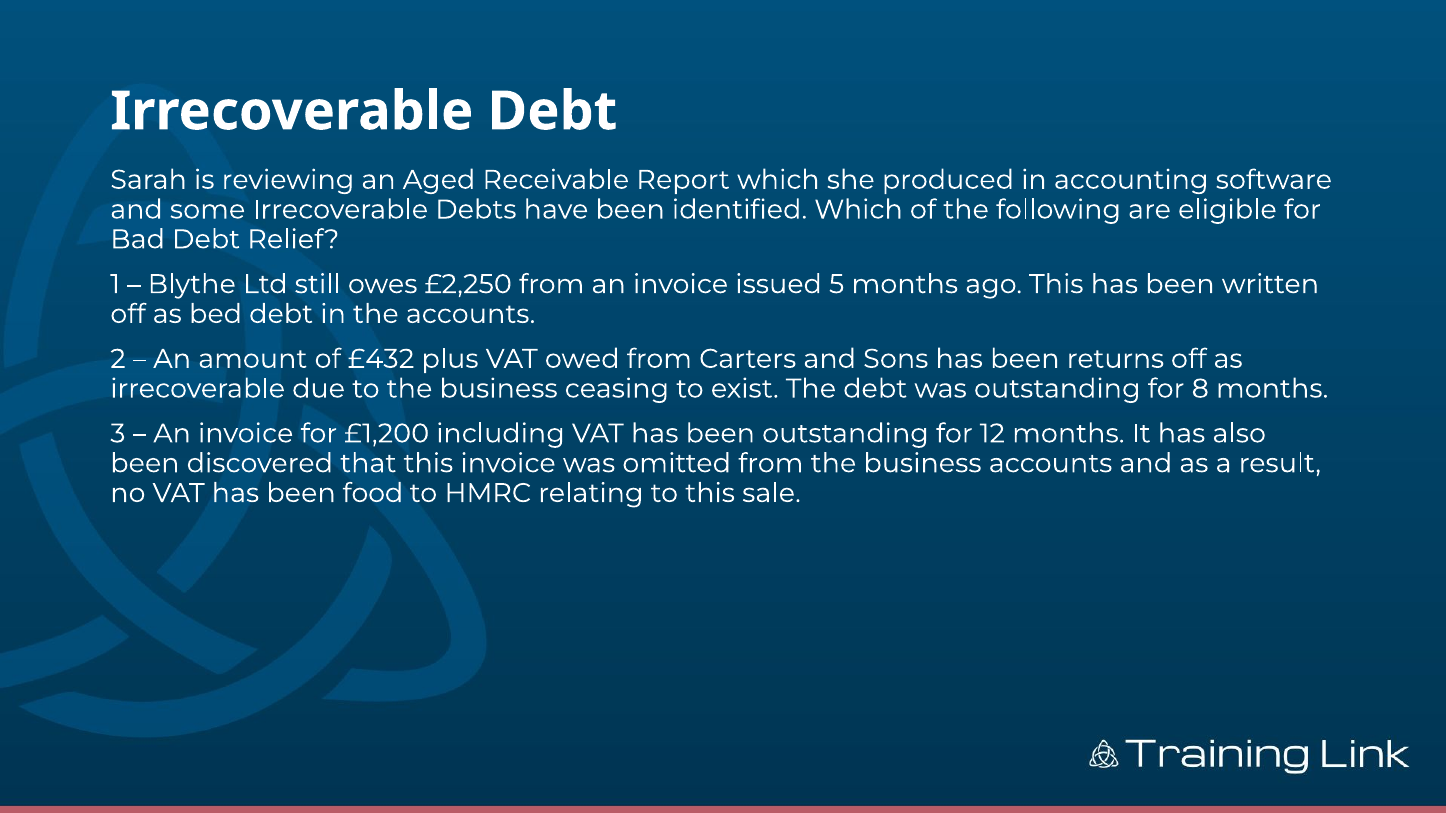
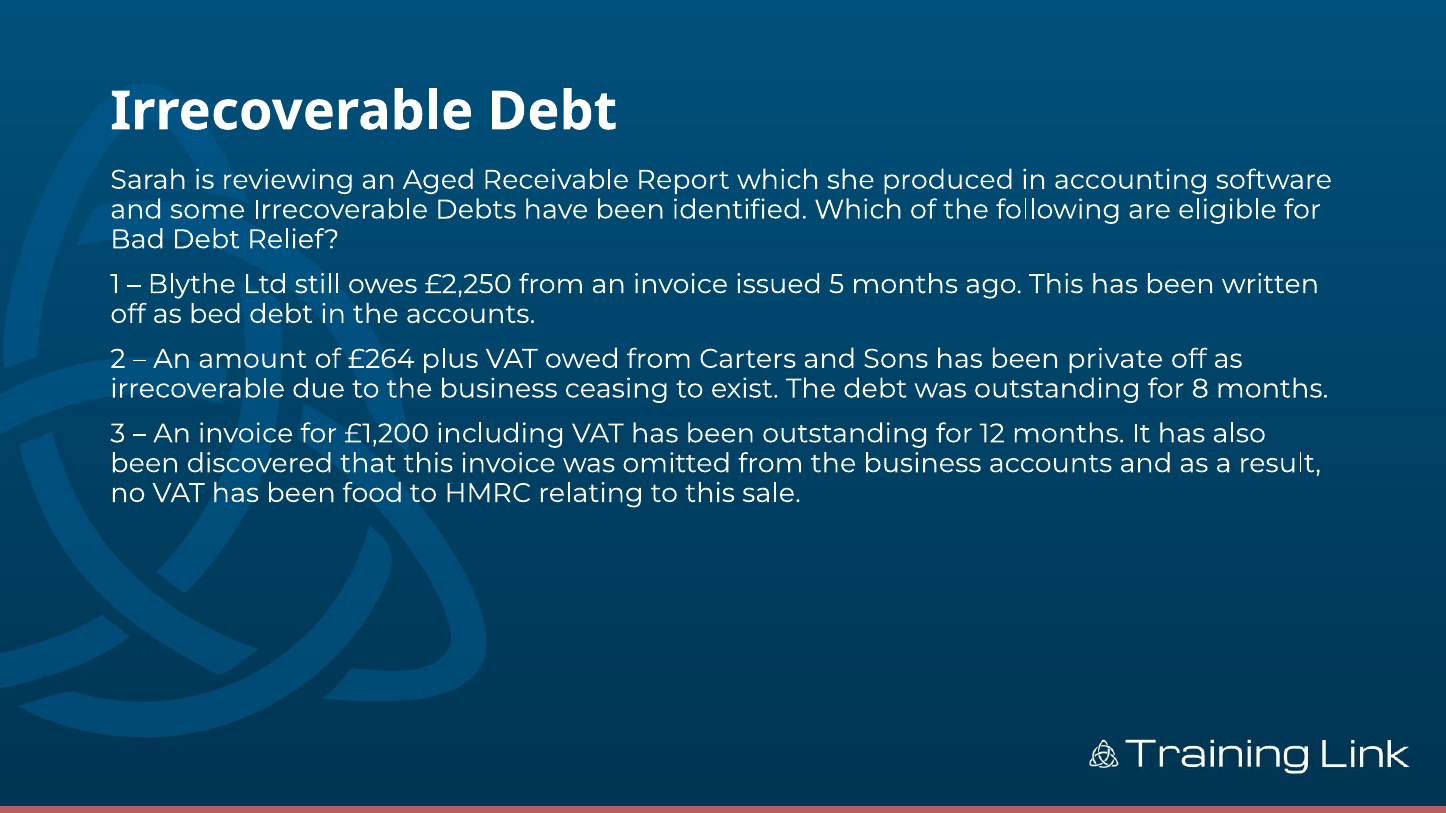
£432: £432 -> £264 (381, 359)
returns: returns -> private (1115, 359)
